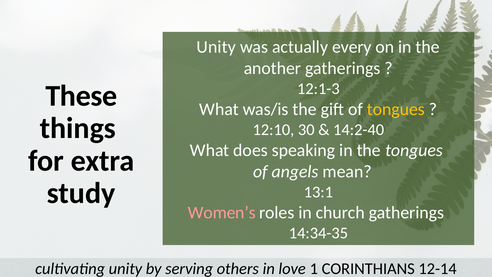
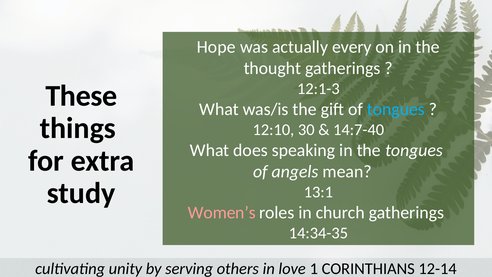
Unity: Unity -> Hope (216, 47)
another: another -> thought (272, 68)
tongues colour: yellow -> light blue (396, 109)
14:2-40: 14:2-40 -> 14:7-40 (359, 130)
